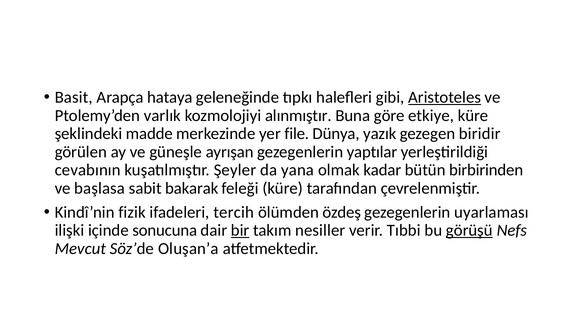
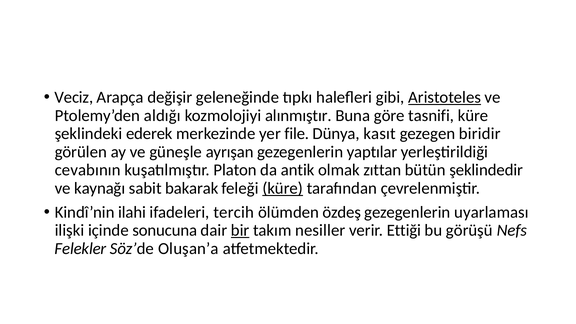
Basit: Basit -> Veciz (74, 97)
hataya: hataya -> değişir (170, 97)
varlık: varlık -> aldığı (162, 116)
etkiye: etkiye -> tasnifi (431, 116)
madde: madde -> ederek (149, 134)
yazık: yazık -> kasıt (380, 134)
Şeyler: Şeyler -> Platon (235, 170)
yana: yana -> antik (298, 170)
kadar: kadar -> zıttan (382, 170)
birbirinden: birbirinden -> şeklindedir (486, 170)
başlasa: başlasa -> kaynağı (100, 188)
küre underline: none -> present (283, 188)
fizik: fizik -> ilahi (132, 212)
Tıbbi: Tıbbi -> Ettiği (404, 230)
görüşü underline: present -> none (469, 230)
Mevcut: Mevcut -> Felekler (80, 249)
